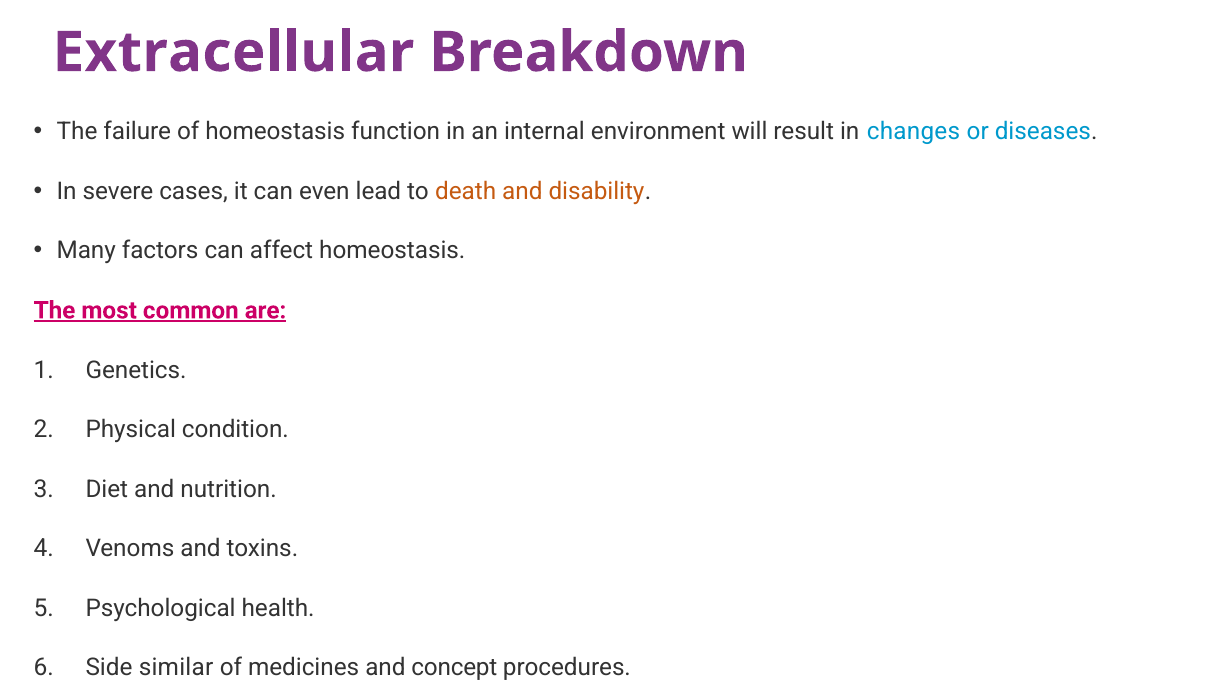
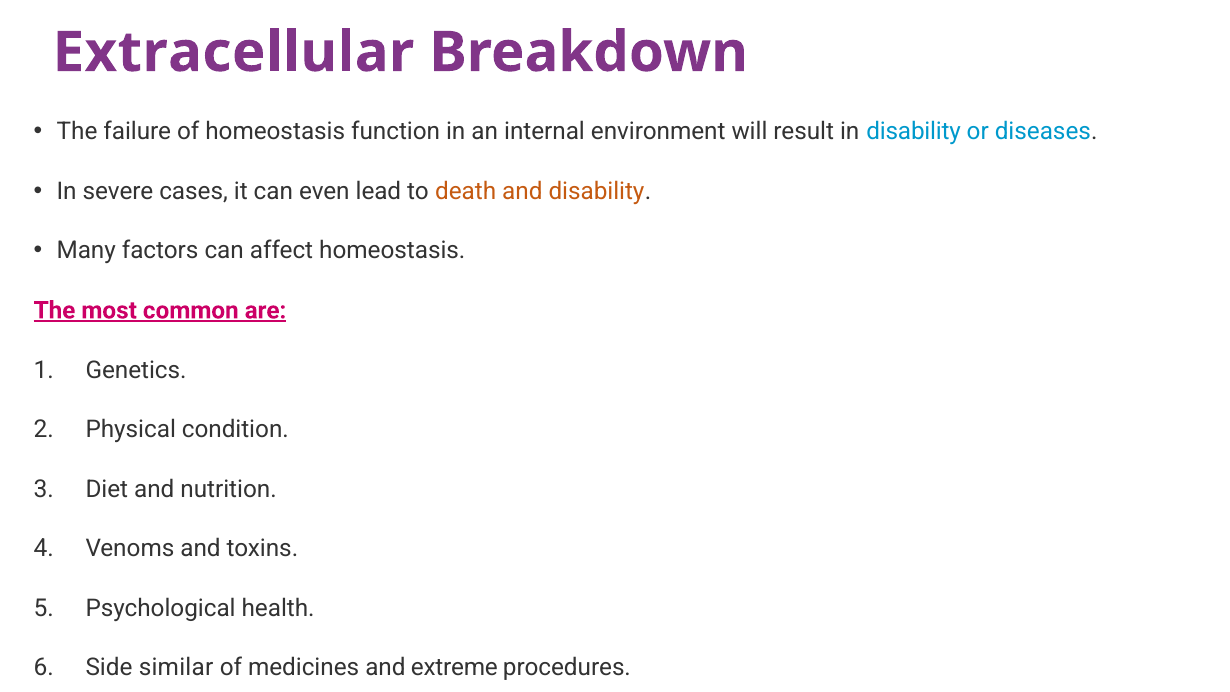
in changes: changes -> disability (914, 132)
concept: concept -> extreme (454, 668)
